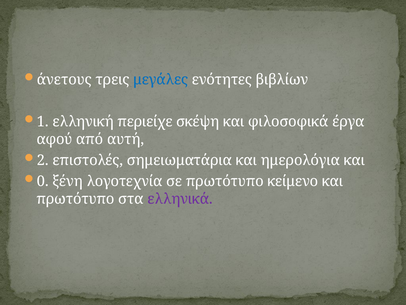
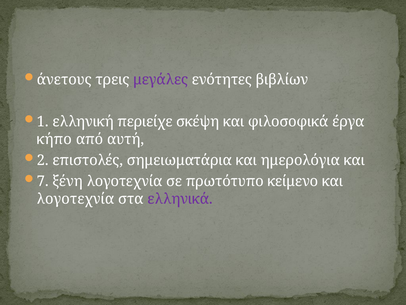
μεγάλες colour: blue -> purple (161, 79)
αφού: αφού -> κήπο (54, 139)
0: 0 -> 7 (43, 181)
πρωτότυπο: πρωτότυπο -> λογοτεχνία (75, 199)
